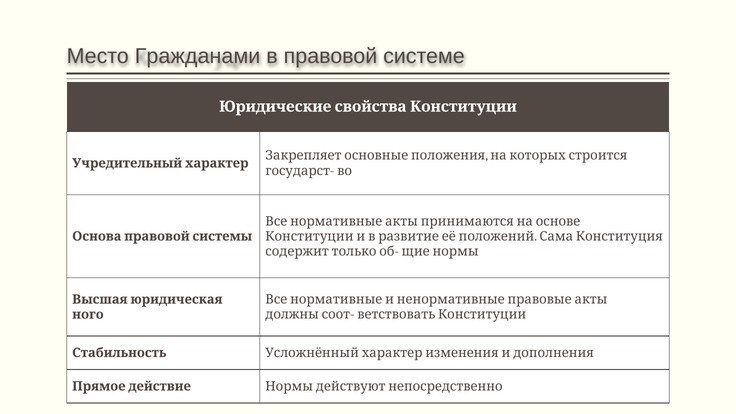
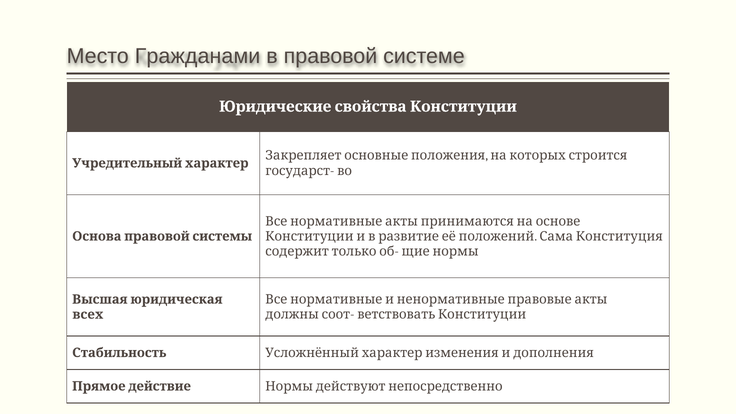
ного: ного -> всех (88, 314)
